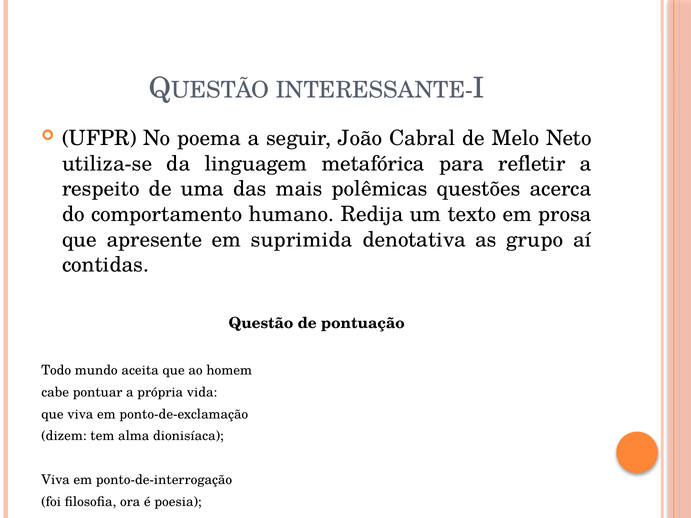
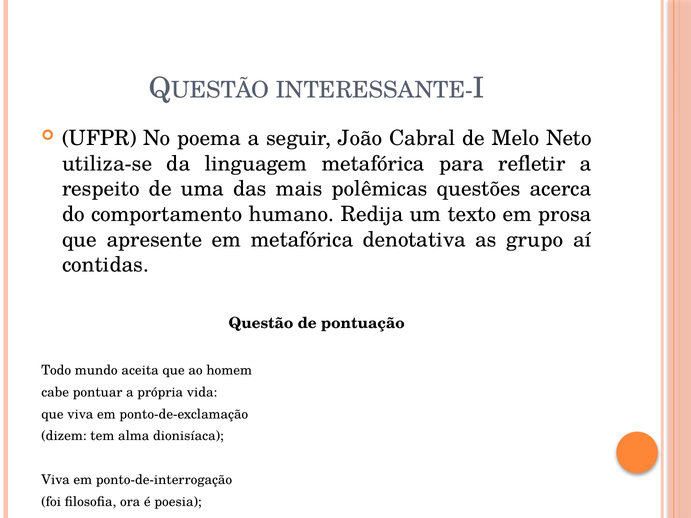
em suprimida: suprimida -> metafórica (302, 240)
